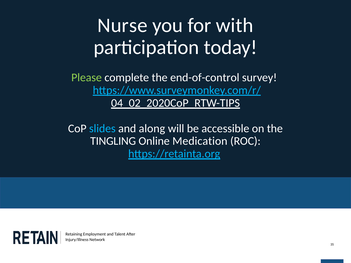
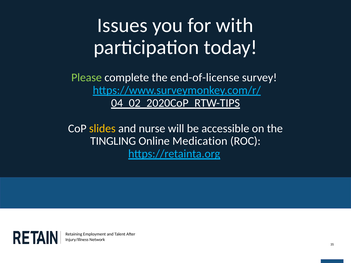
Nurse: Nurse -> Issues (122, 25)
end-of-control: end-of-control -> end-of-license (205, 78)
slides colour: light blue -> yellow (102, 129)
along: along -> nurse (152, 129)
